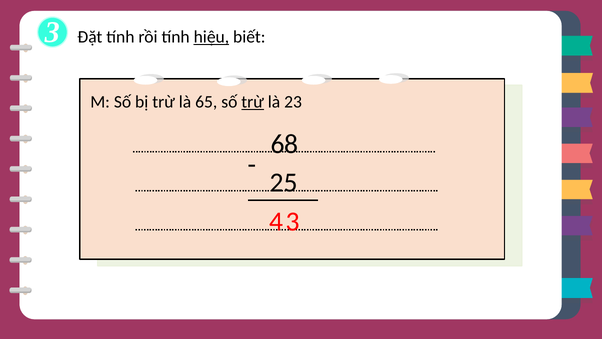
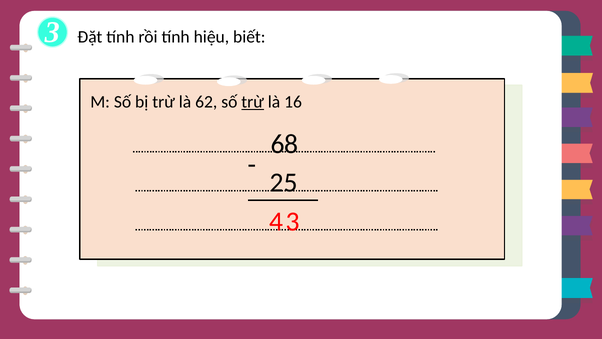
hiệu underline: present -> none (211, 37)
65: 65 -> 62 (206, 102)
23: 23 -> 16 (293, 102)
